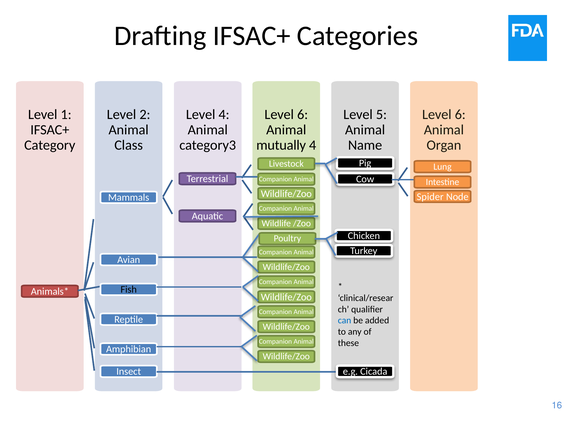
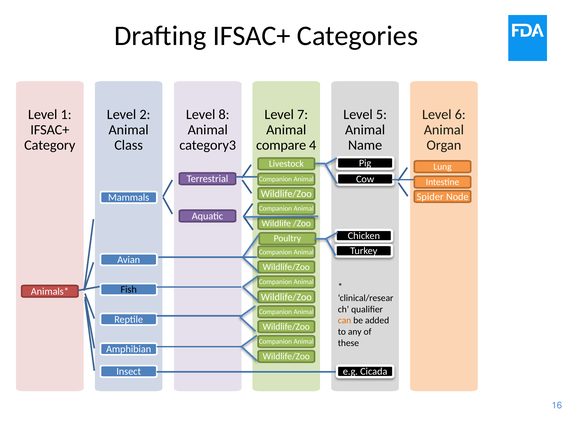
Level 4: 4 -> 8 (224, 115)
6: 6 -> 7 (303, 115)
mutually: mutually -> compare (281, 145)
can colour: blue -> orange (345, 321)
